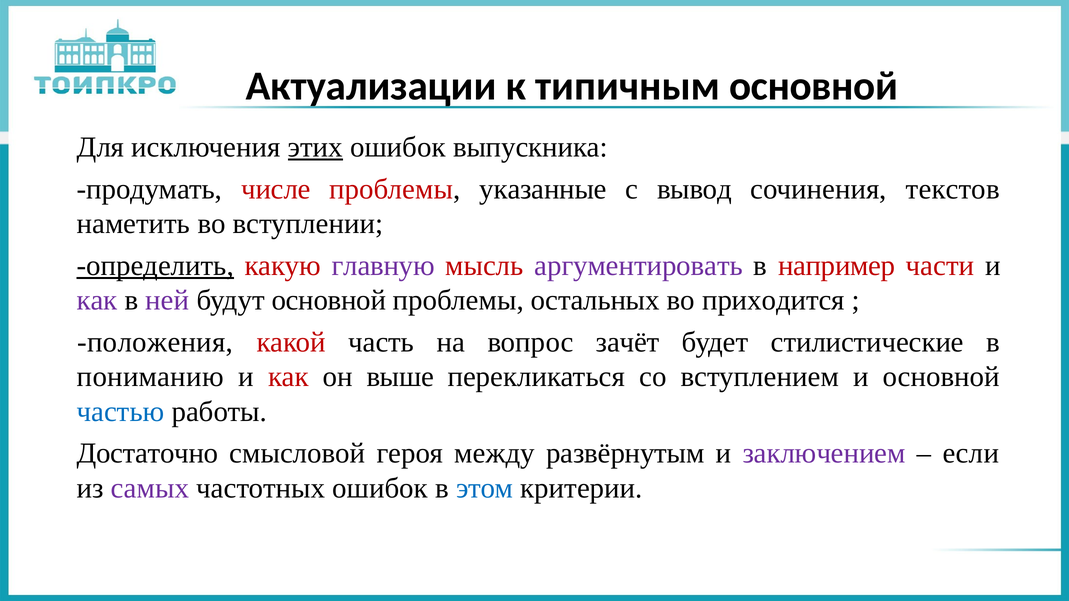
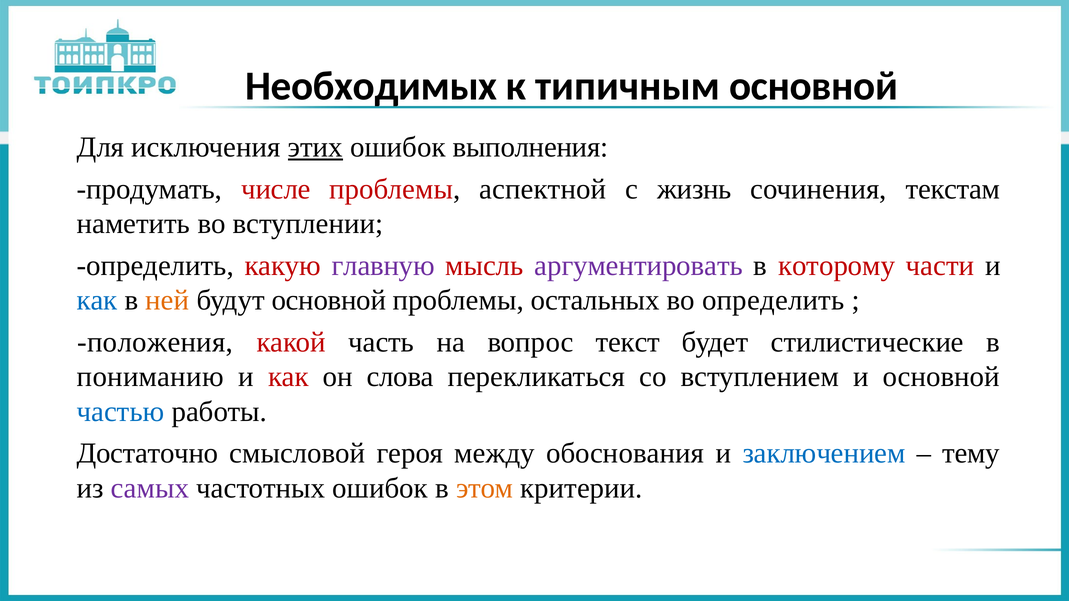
Актуализации: Актуализации -> Необходимых (371, 86)
выпускника: выпускника -> выполнения (530, 147)
указанные: указанные -> аспектной (543, 189)
вывод: вывод -> жизнь (694, 189)
текстов: текстов -> текстам (953, 189)
определить underline: present -> none (155, 266)
например: например -> которому (837, 266)
как colour: purple -> blue (97, 300)
ней colour: purple -> orange (167, 300)
во приходится: приходится -> определить (773, 300)
зачёт: зачёт -> текст (628, 342)
выше: выше -> слова (400, 377)
развёрнутым: развёрнутым -> обоснования (625, 454)
заключением colour: purple -> blue (824, 454)
если: если -> тему (971, 454)
этом colour: blue -> orange (485, 488)
